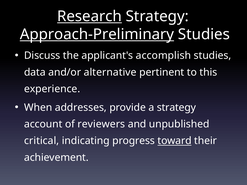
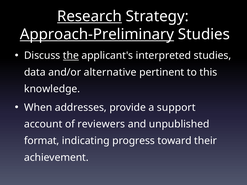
the underline: none -> present (71, 56)
accomplish: accomplish -> interpreted (163, 56)
experience: experience -> knowledge (52, 89)
a strategy: strategy -> support (176, 108)
critical: critical -> format (42, 141)
toward underline: present -> none (175, 141)
